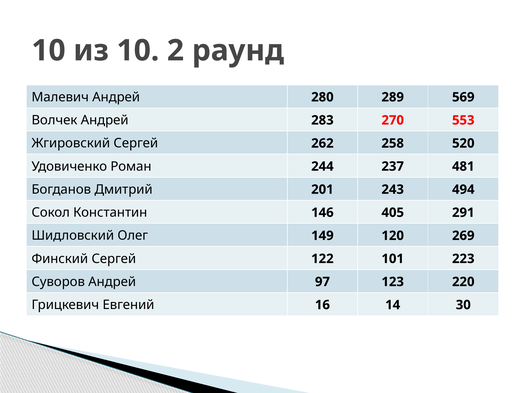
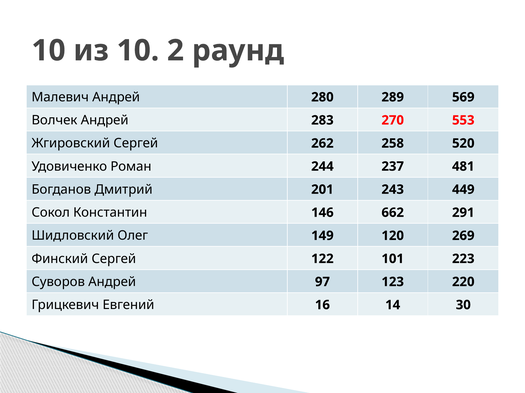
494: 494 -> 449 (463, 190)
405: 405 -> 662 (393, 213)
